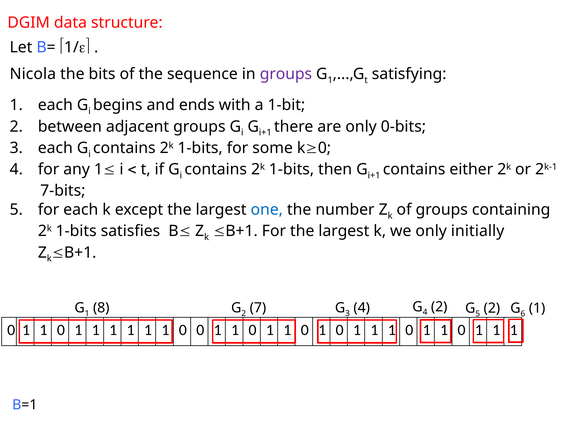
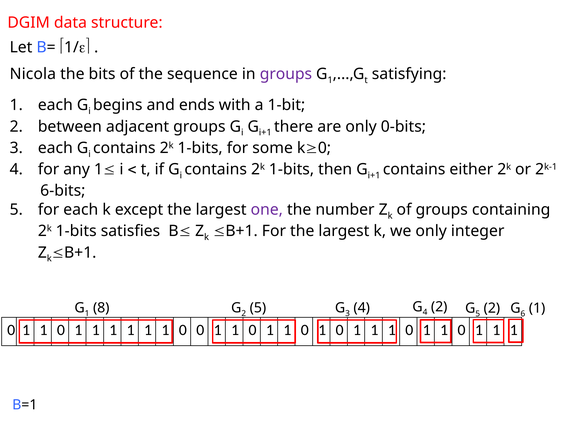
7-bits: 7-bits -> 6-bits (63, 191)
one colour: blue -> purple (267, 210)
initially: initially -> integer (478, 231)
2 7: 7 -> 5 (258, 308)
